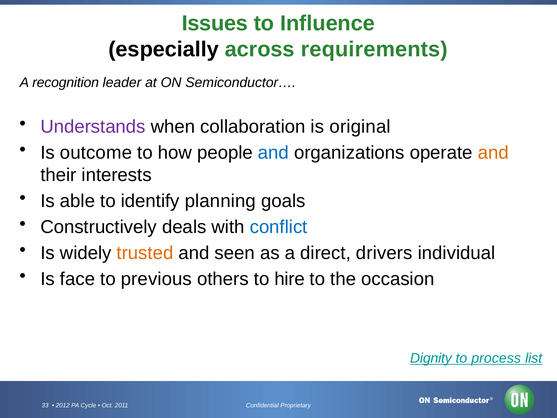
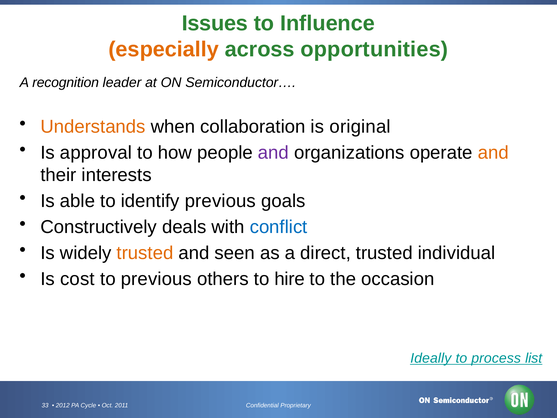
especially colour: black -> orange (164, 49)
requirements: requirements -> opportunities (374, 49)
Understands colour: purple -> orange (93, 127)
outcome: outcome -> approval (96, 153)
and colour: blue -> purple (273, 153)
identify planning: planning -> previous (220, 201)
direct drivers: drivers -> trusted (384, 253)
face: face -> cost (77, 279)
Dignity: Dignity -> Ideally (431, 358)
